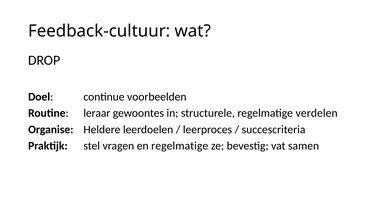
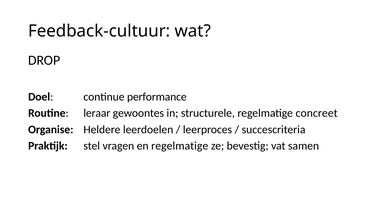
voorbeelden: voorbeelden -> performance (157, 97)
verdelen: verdelen -> concreet (317, 113)
